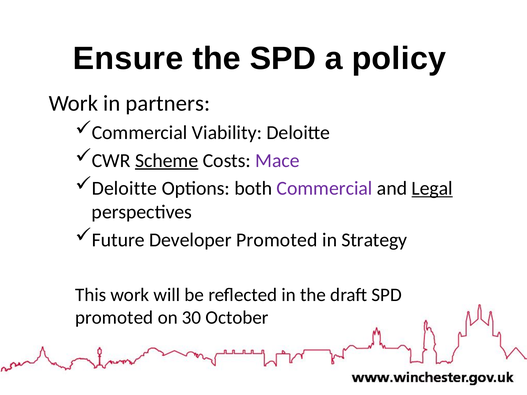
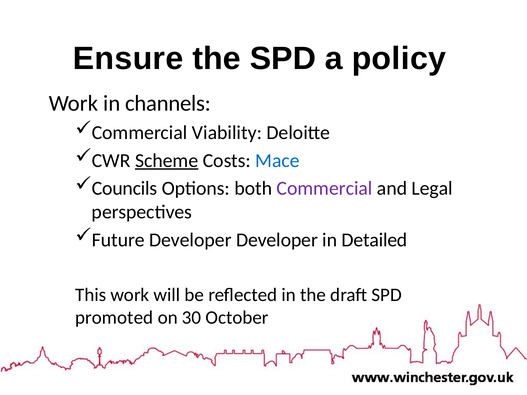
partners: partners -> channels (168, 103)
Mace colour: purple -> blue (278, 161)
Deloitte: Deloitte -> Councils (125, 188)
Legal underline: present -> none (432, 188)
Developer Promoted: Promoted -> Developer (277, 240)
Strategy: Strategy -> Detailed (374, 240)
